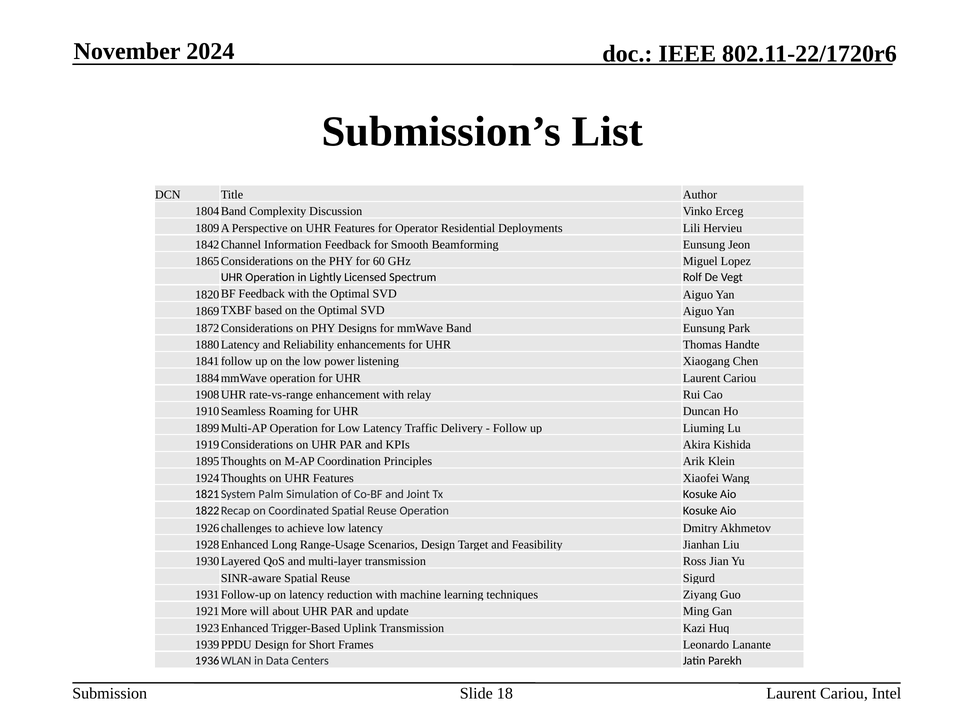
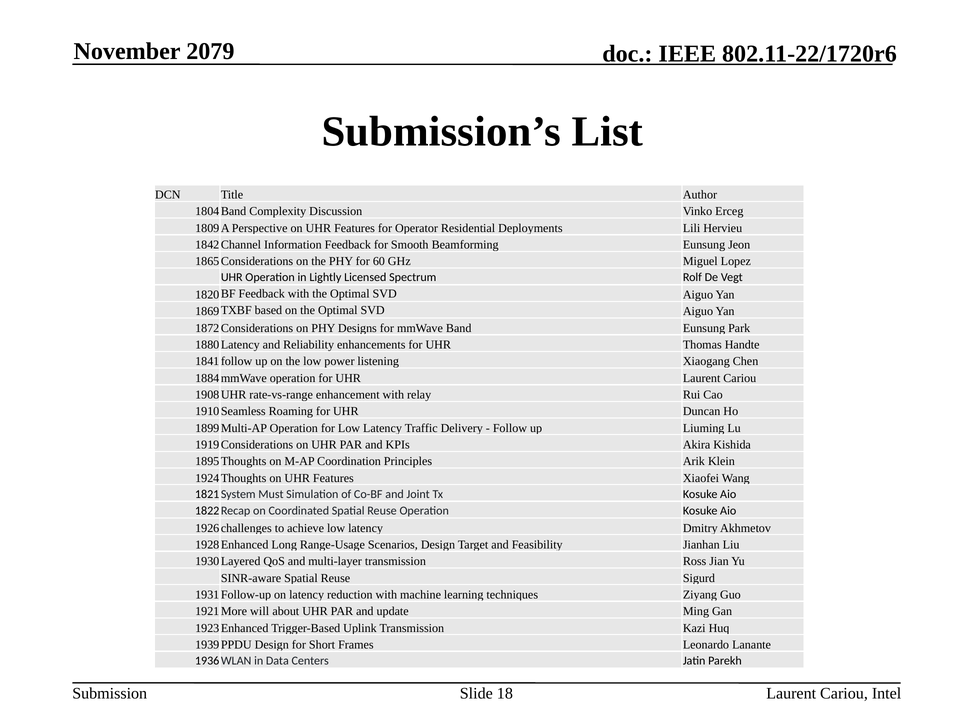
2024: 2024 -> 2079 (210, 51)
Palm: Palm -> Must (271, 495)
